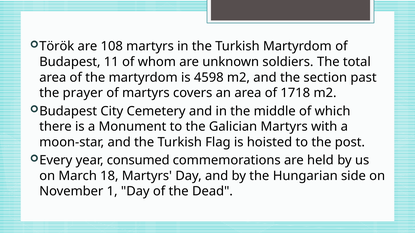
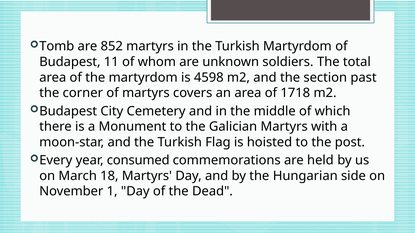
Török: Török -> Tomb (57, 46)
108: 108 -> 852 (112, 46)
prayer: prayer -> corner (83, 93)
